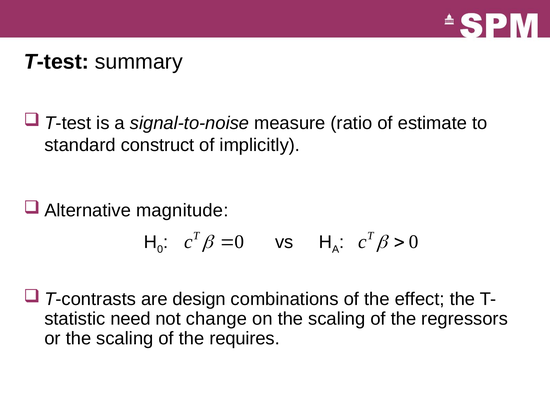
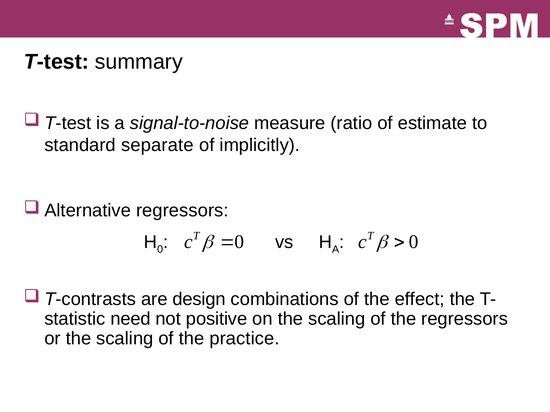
construct: construct -> separate (157, 145)
magnitude: magnitude -> regressors (182, 211)
change: change -> positive (217, 319)
requires: requires -> practice (244, 339)
